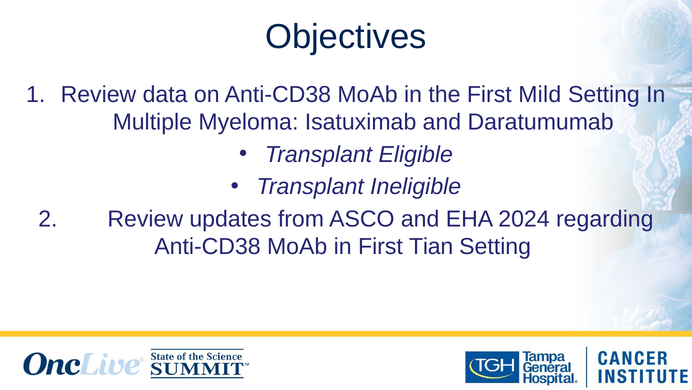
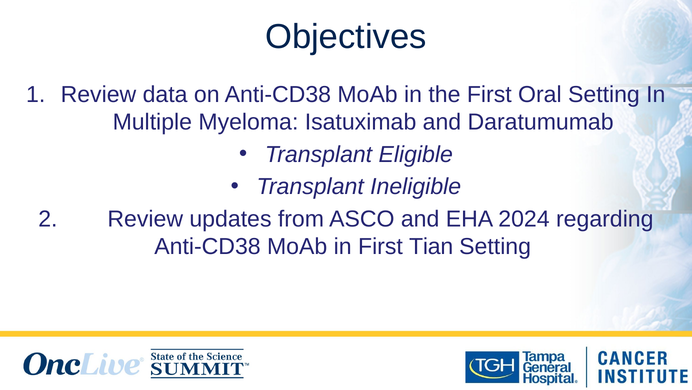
Mild: Mild -> Oral (540, 94)
